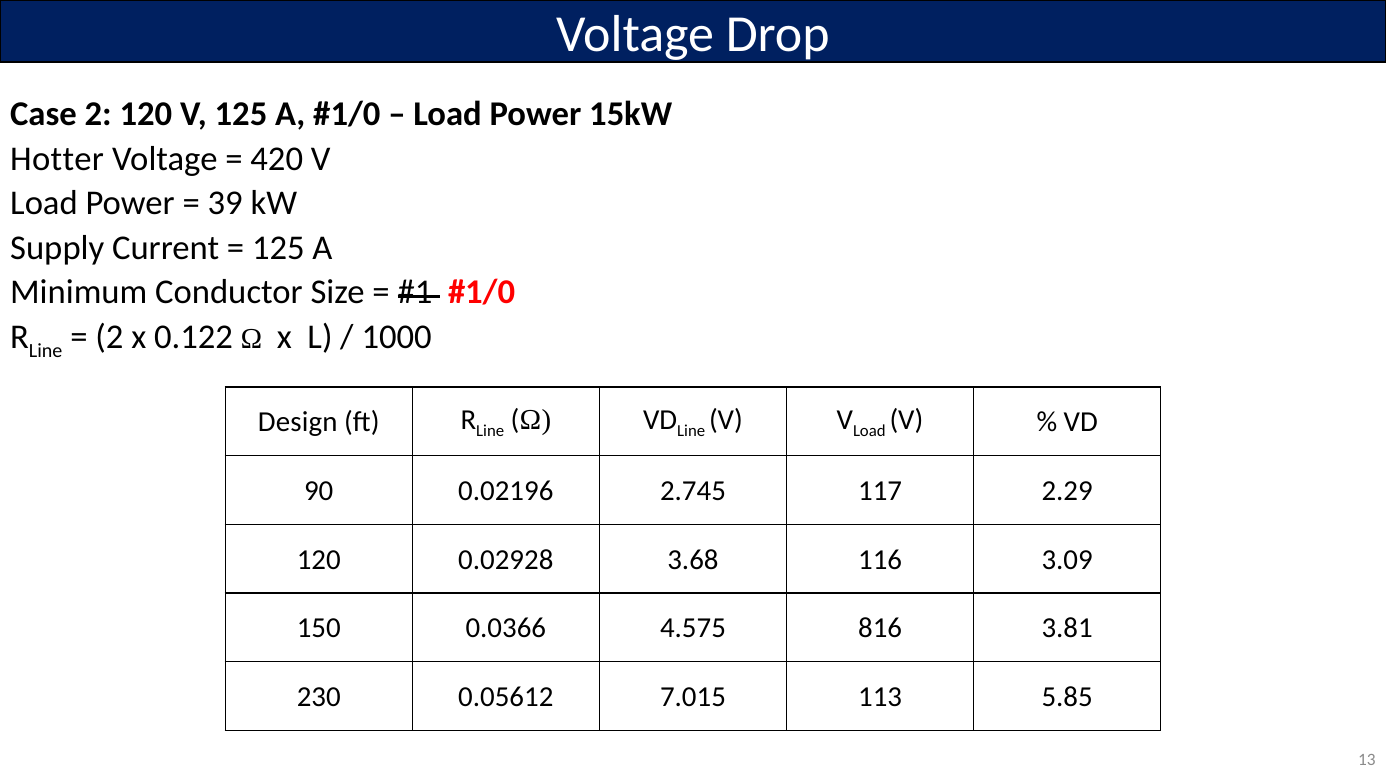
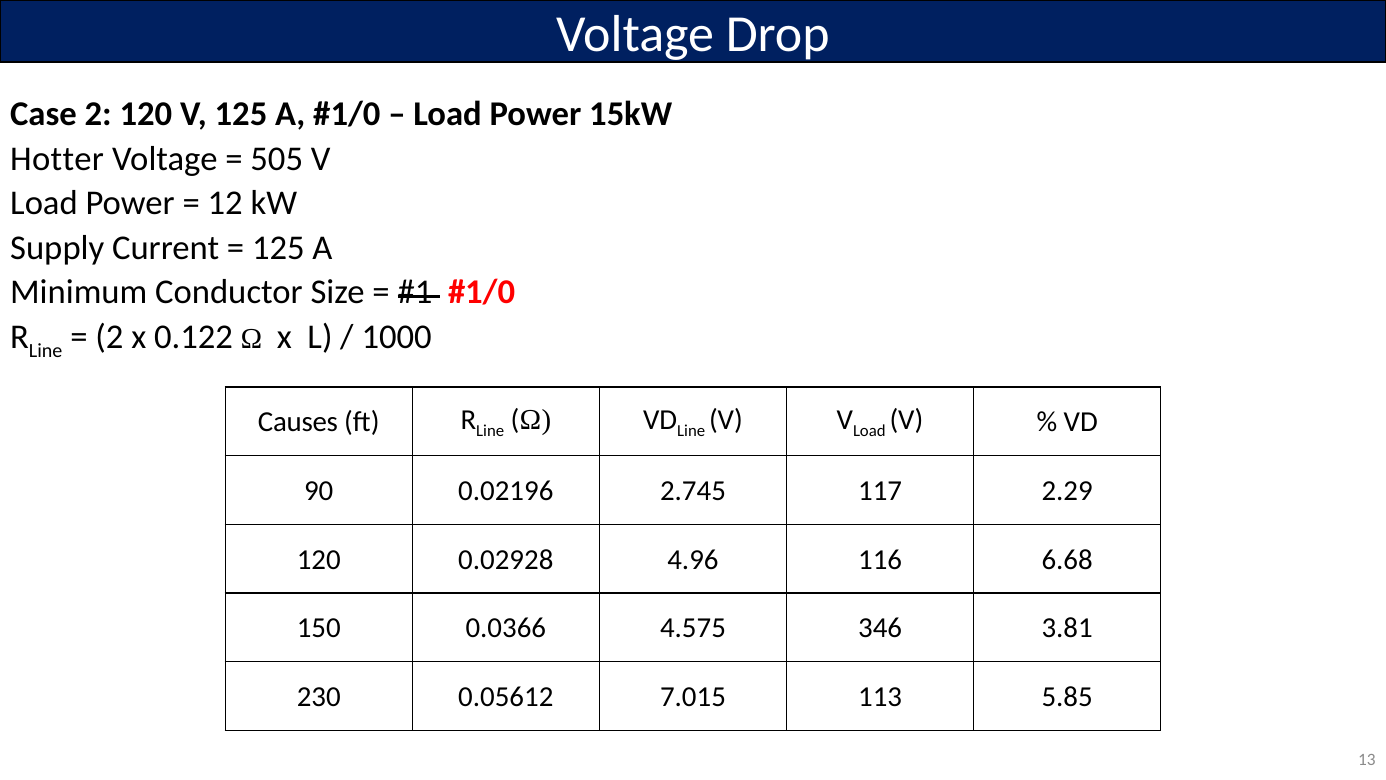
420: 420 -> 505 (277, 159)
39: 39 -> 12 (225, 203)
Design: Design -> Causes (298, 422)
3.68: 3.68 -> 4.96 (693, 559)
3.09: 3.09 -> 6.68 (1067, 559)
816: 816 -> 346 (880, 628)
